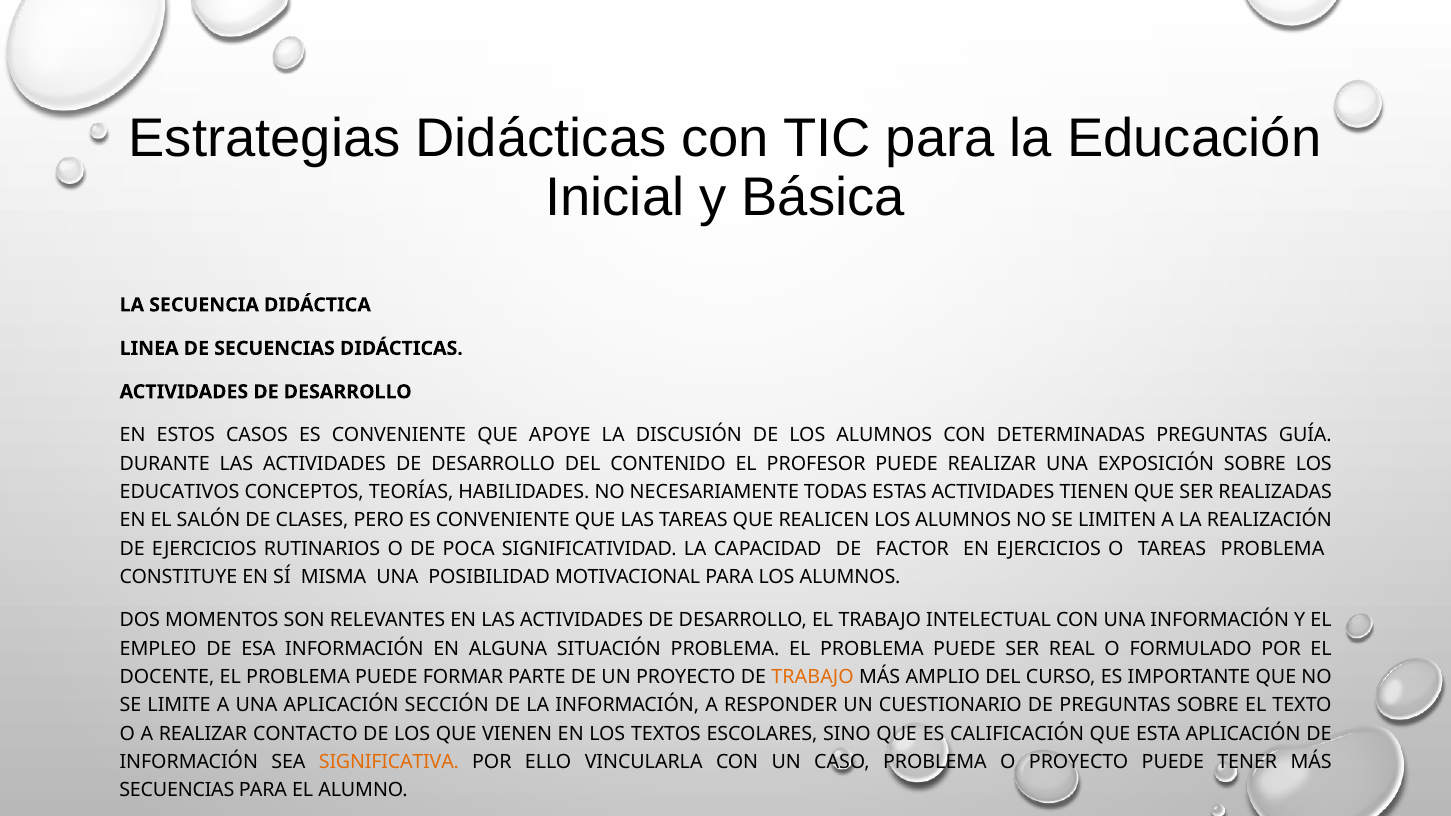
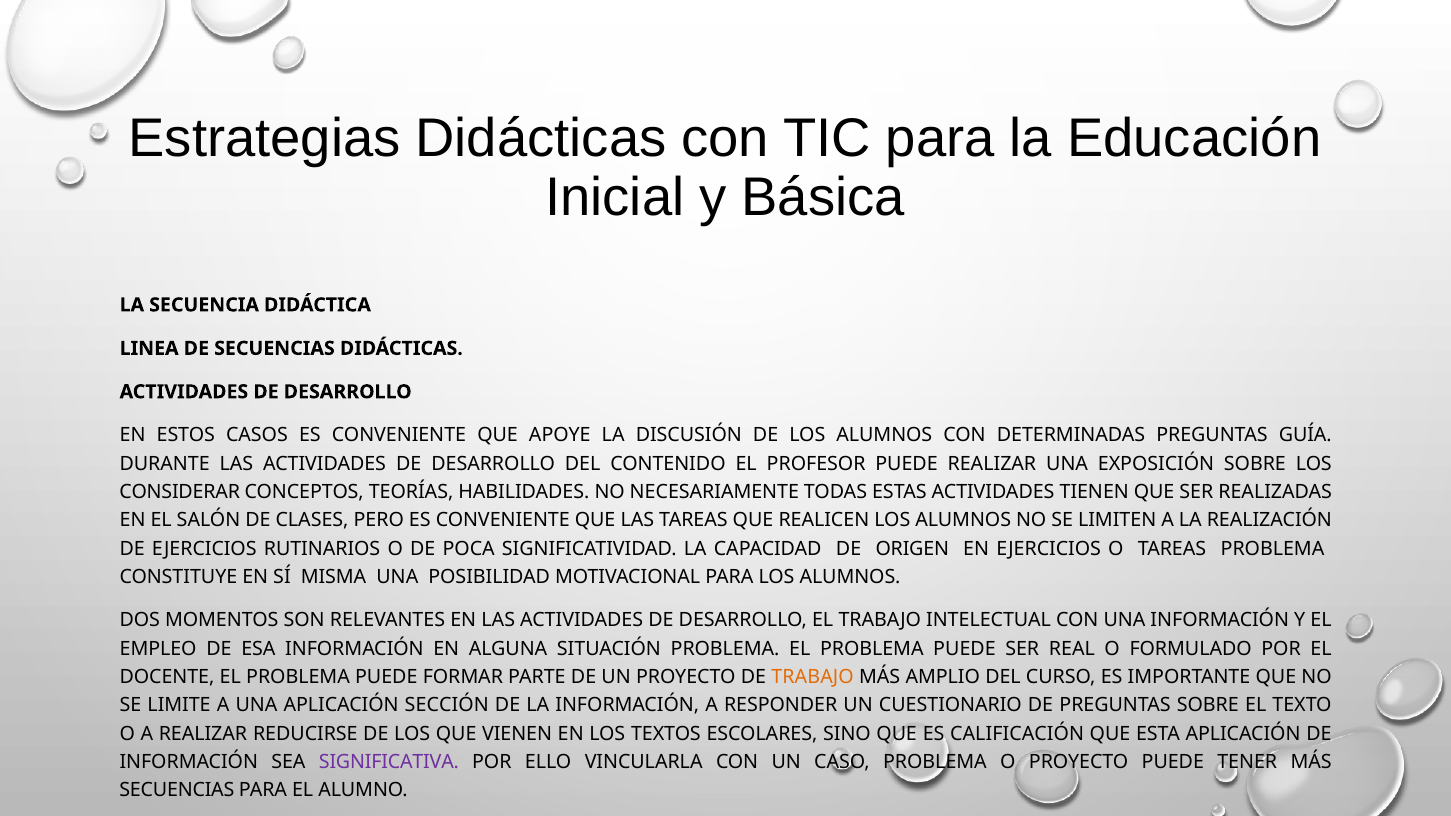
EDUCATIVOS: EDUCATIVOS -> CONSIDERAR (180, 492)
FACTOR: FACTOR -> ORIGEN (912, 549)
CONTACTO: CONTACTO -> REDUCIRSE (305, 734)
SIGNIFICATIVA colour: orange -> purple (389, 762)
